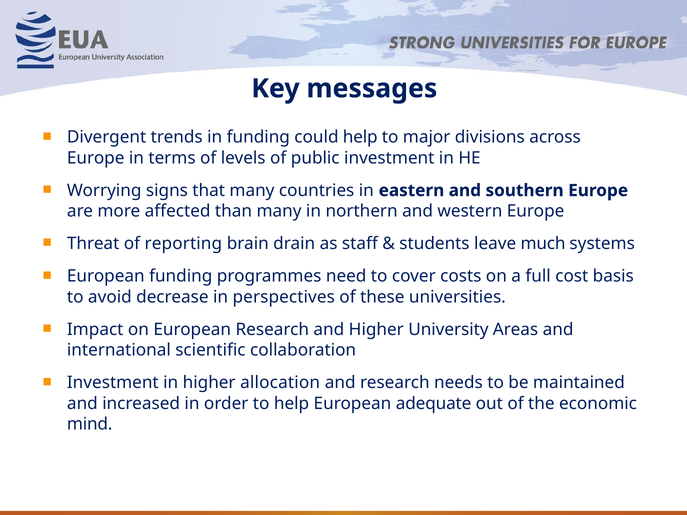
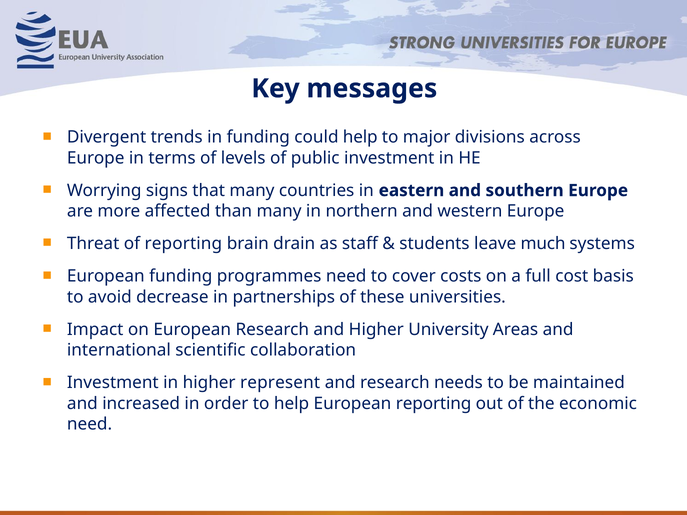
perspectives: perspectives -> partnerships (284, 297)
allocation: allocation -> represent (280, 383)
European adequate: adequate -> reporting (434, 404)
mind: mind -> need (90, 424)
